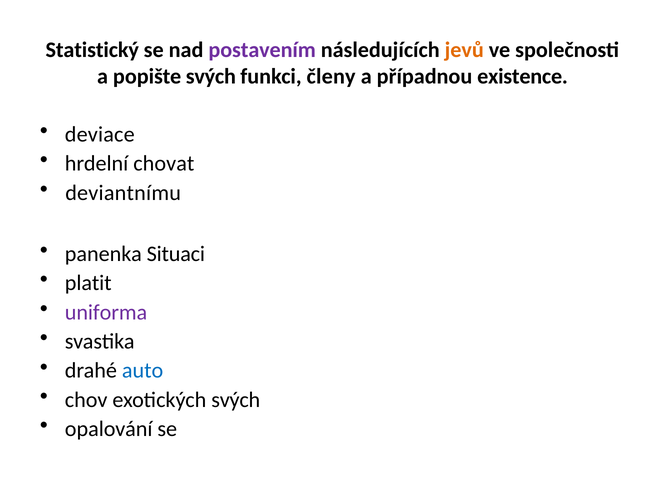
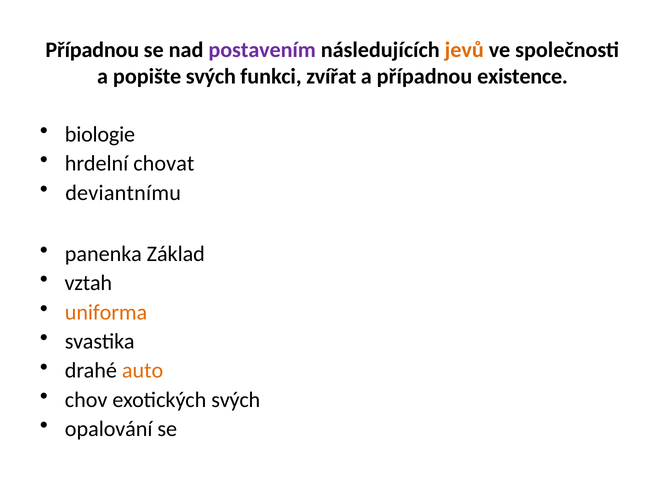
Statistický: Statistický -> Případnou (92, 50)
členy: členy -> zvířat (331, 76)
deviace: deviace -> biologie (100, 135)
Situaci: Situaci -> Základ (176, 254)
platit: platit -> vztah (88, 283)
uniforma colour: purple -> orange (106, 313)
auto colour: blue -> orange (143, 371)
